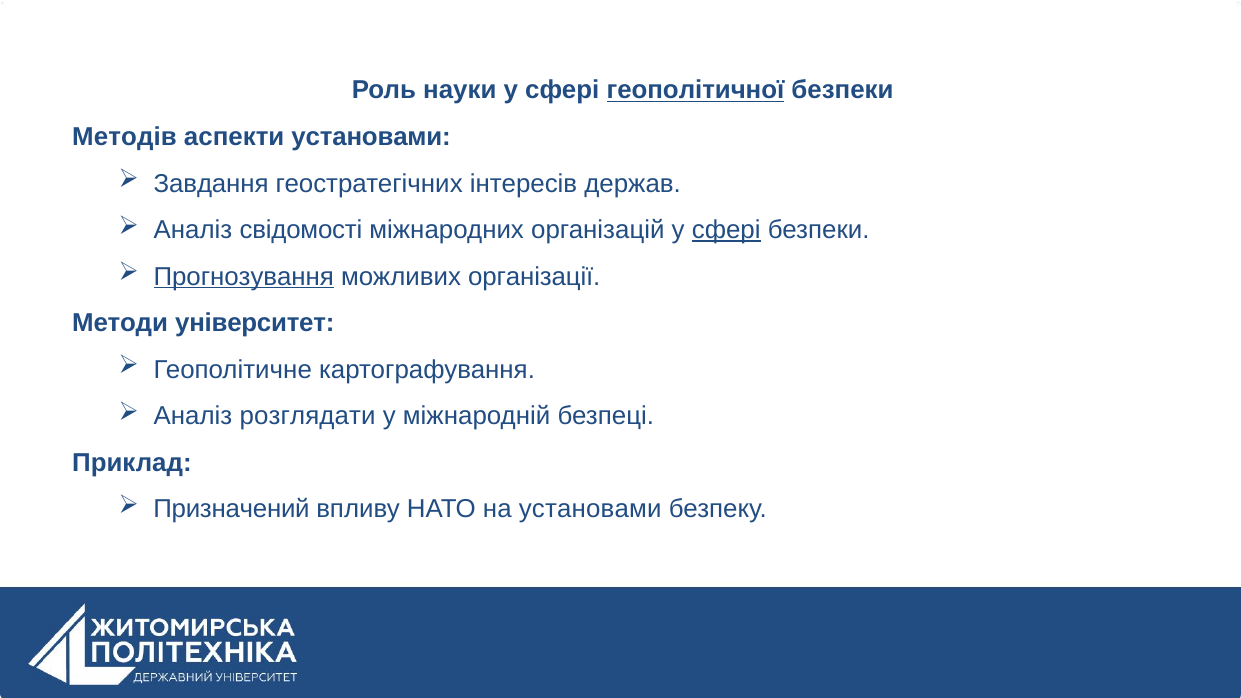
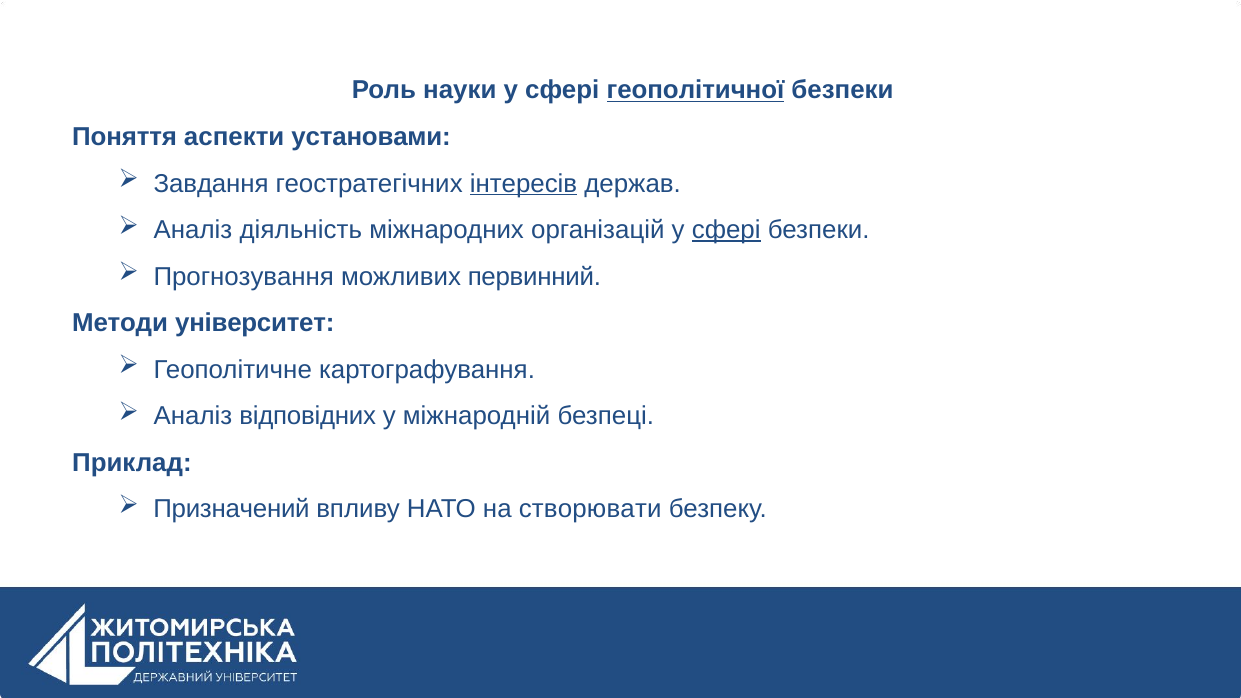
Методів: Методів -> Поняття (125, 137)
інтересів underline: none -> present (524, 184)
свідомості: свідомості -> діяльність (301, 230)
Прогнозування underline: present -> none (244, 277)
організації: організації -> первинний (534, 277)
розглядати: розглядати -> відповідних (308, 416)
на установами: установами -> створювати (590, 509)
